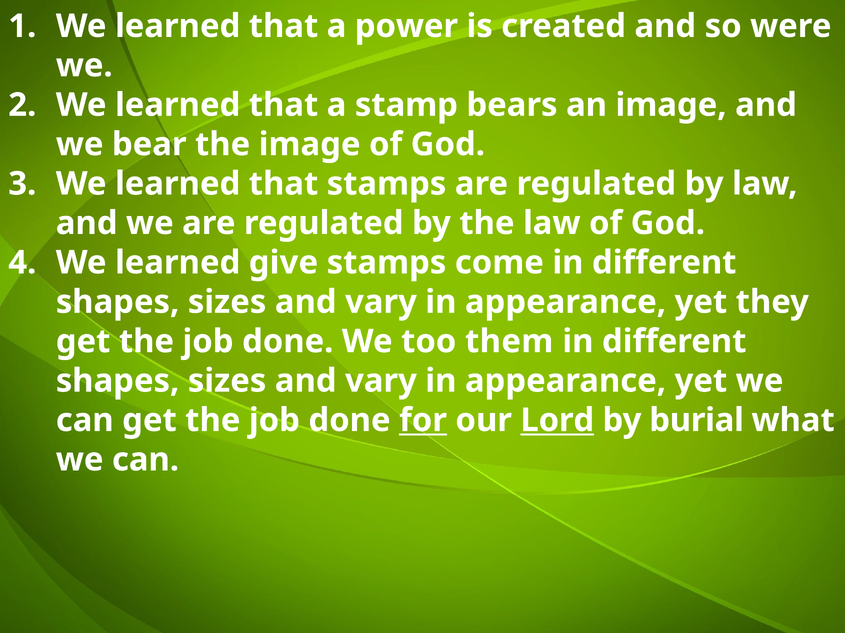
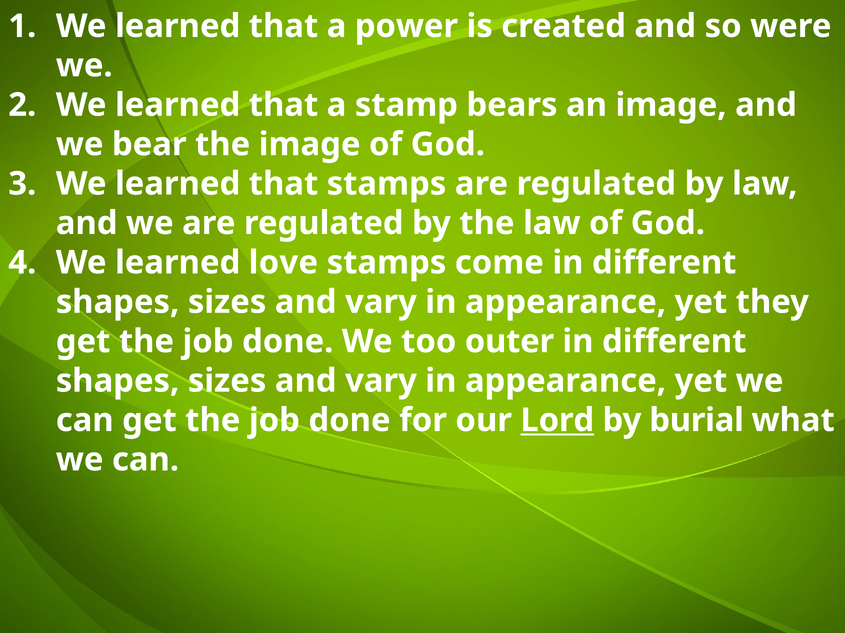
give: give -> love (283, 263)
them: them -> outer (509, 342)
for underline: present -> none (423, 421)
